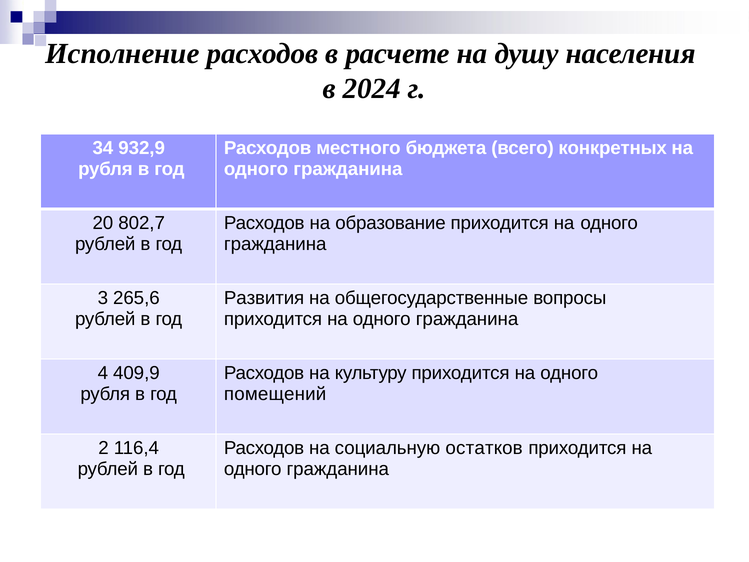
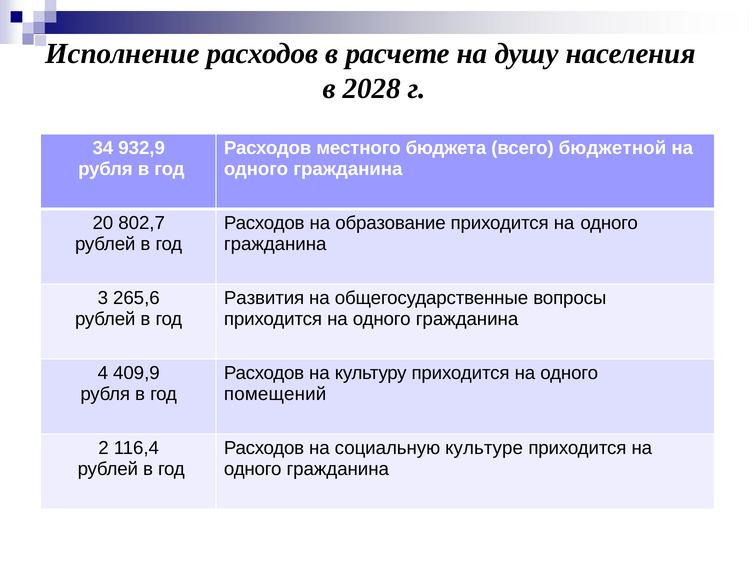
2024: 2024 -> 2028 (372, 89)
конкретных: конкретных -> бюджетной (612, 148)
остатков: остатков -> культуре (484, 448)
